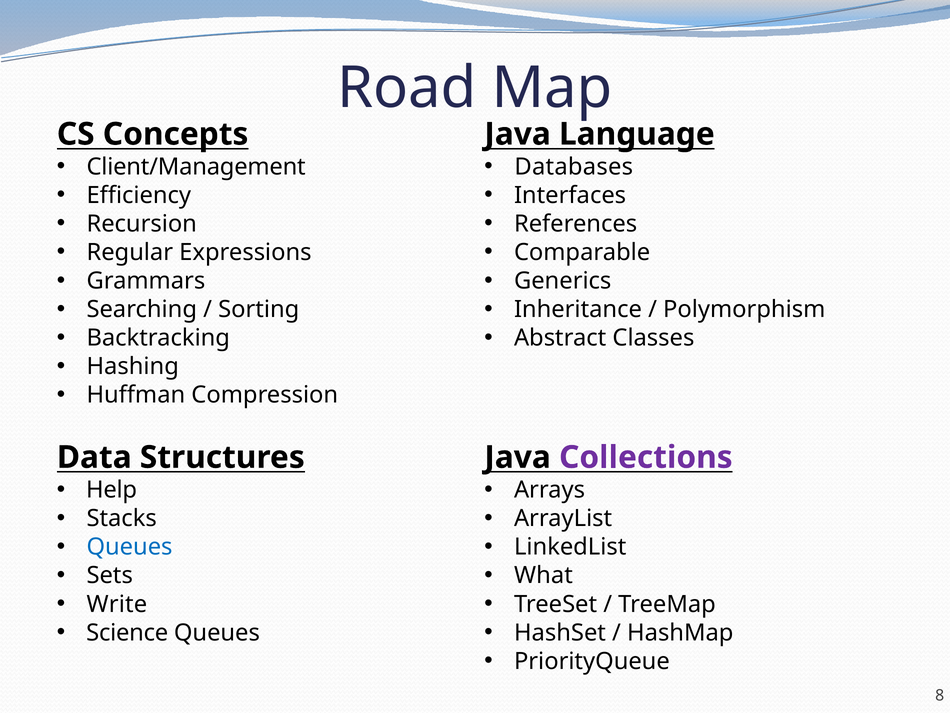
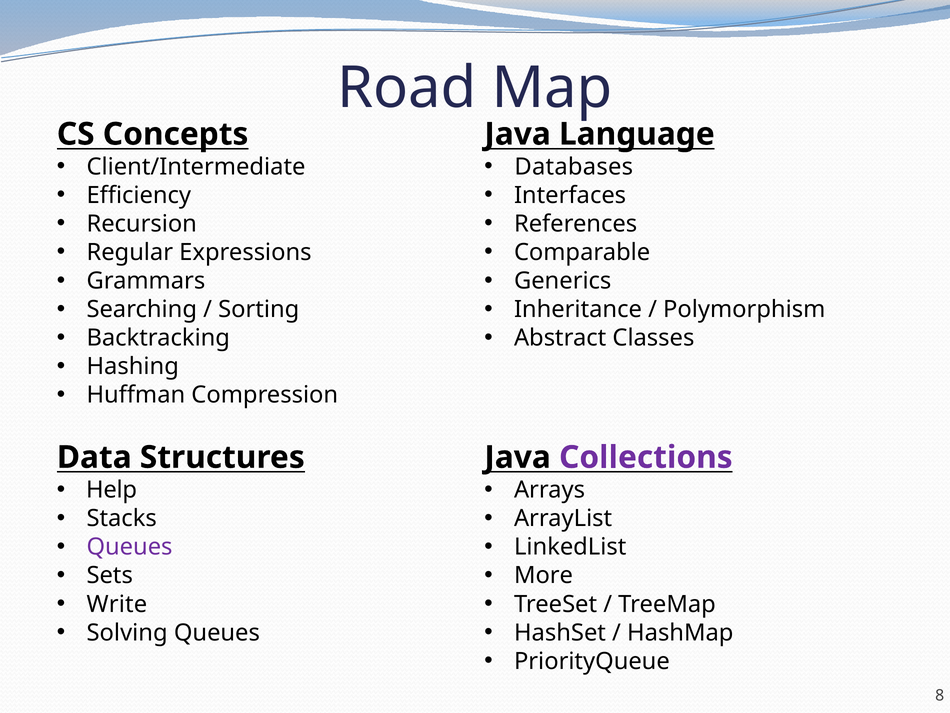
Client/Management: Client/Management -> Client/Intermediate (196, 167)
Queues colour: blue -> purple (130, 547)
What: What -> More (544, 575)
Science: Science -> Solving (127, 632)
